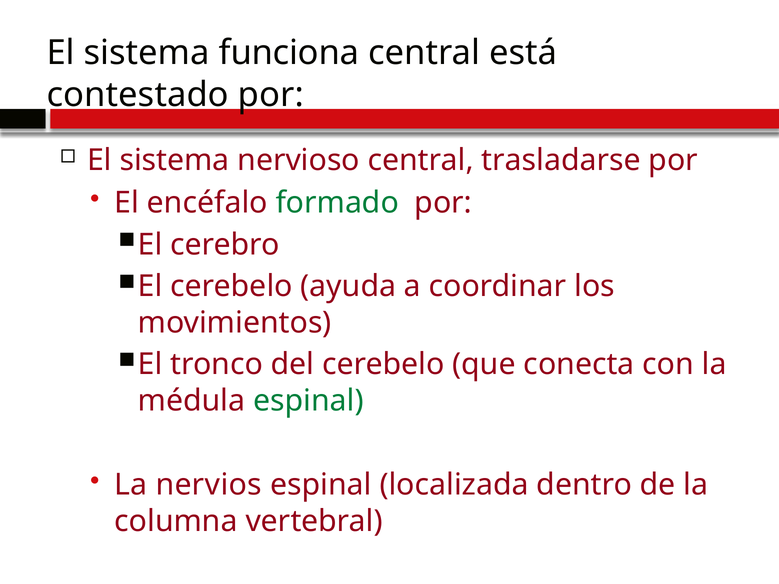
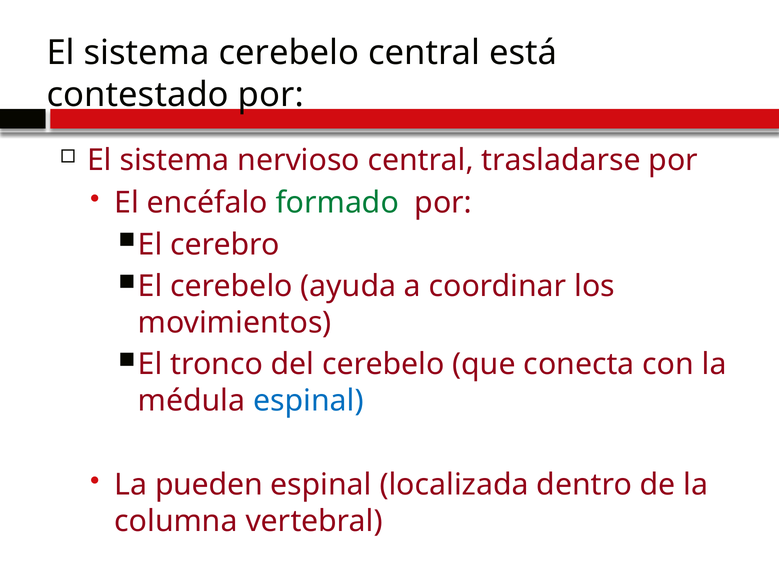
sistema funciona: funciona -> cerebelo (289, 53)
espinal colour: green -> blue (308, 401)
nervios: nervios -> pueden (209, 485)
